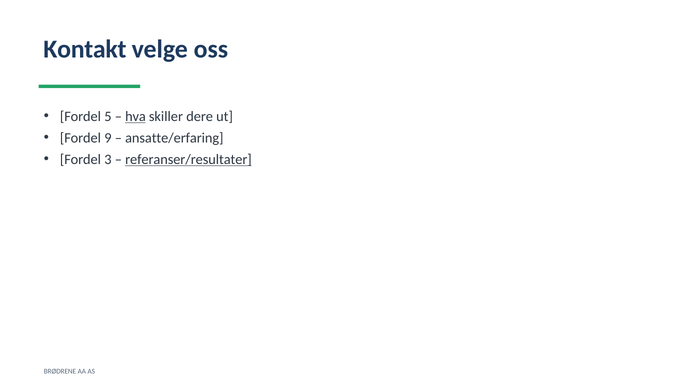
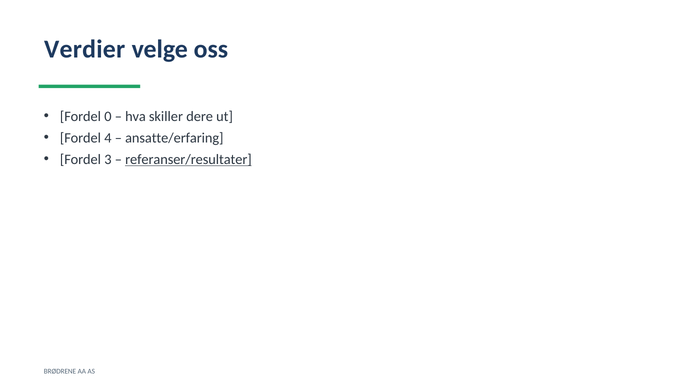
Kontakt: Kontakt -> Verdier (85, 49)
5: 5 -> 0 (108, 117)
hva underline: present -> none (135, 117)
9: 9 -> 4 (108, 138)
